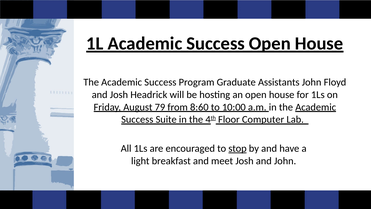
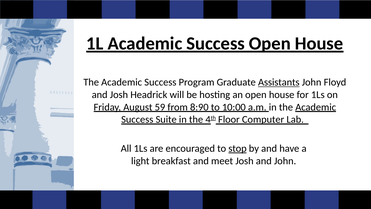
Assistants underline: none -> present (279, 82)
79: 79 -> 59 (160, 107)
8:60: 8:60 -> 8:90 (199, 107)
